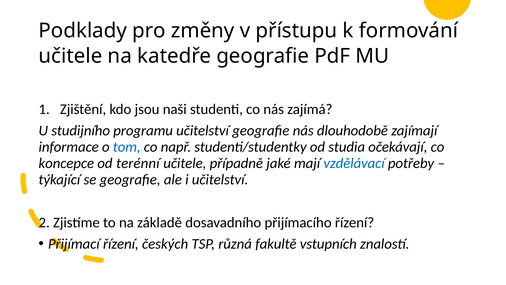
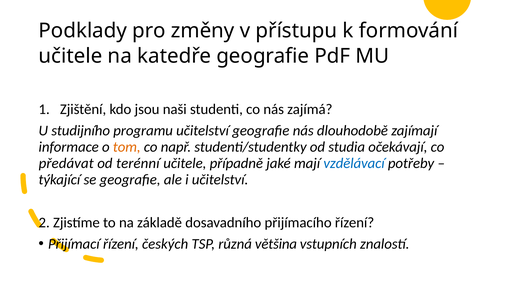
tom colour: blue -> orange (127, 147)
koncepce: koncepce -> předávat (66, 163)
fakultě: fakultě -> většina (276, 244)
